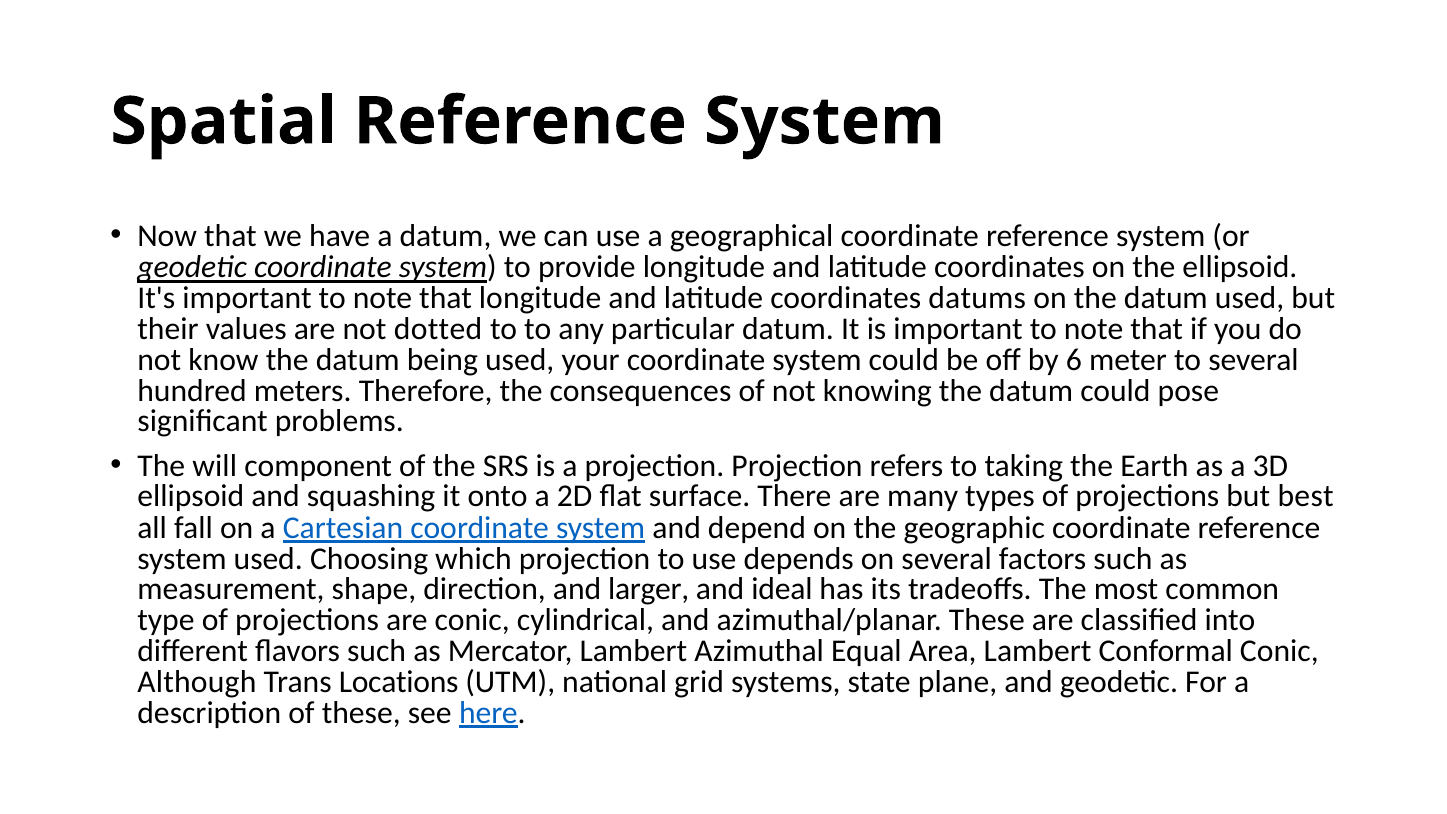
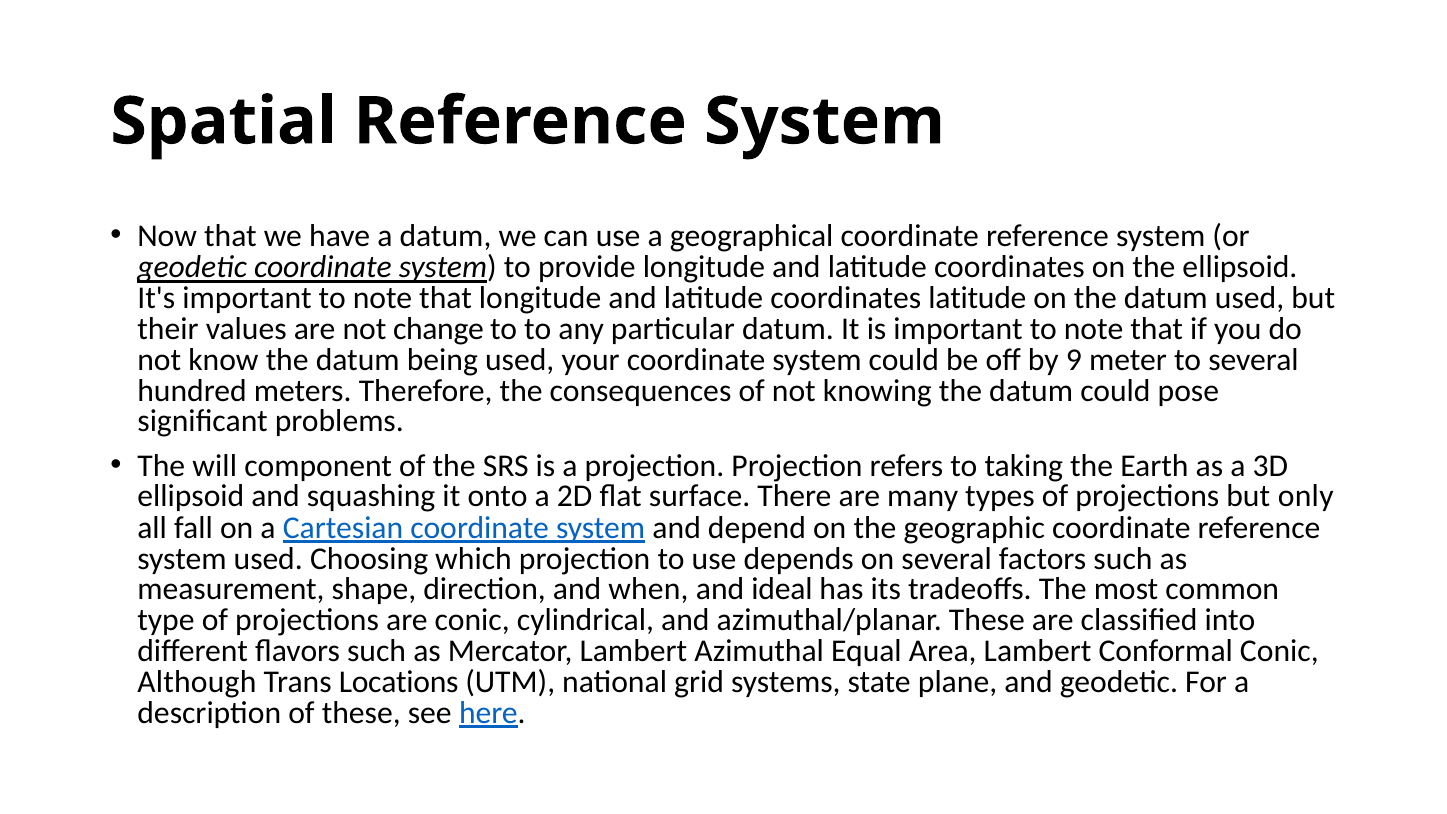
coordinates datums: datums -> latitude (977, 298)
dotted: dotted -> change (438, 329)
6: 6 -> 9 (1074, 360)
best: best -> only (1306, 496)
larger: larger -> when (648, 589)
